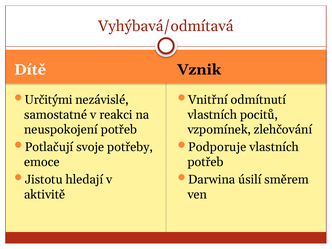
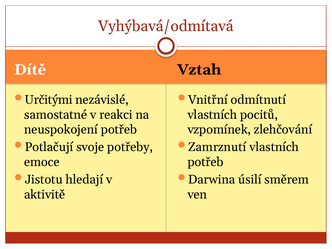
Vznik: Vznik -> Vztah (199, 70)
Podporuje: Podporuje -> Zamrznutí (217, 147)
